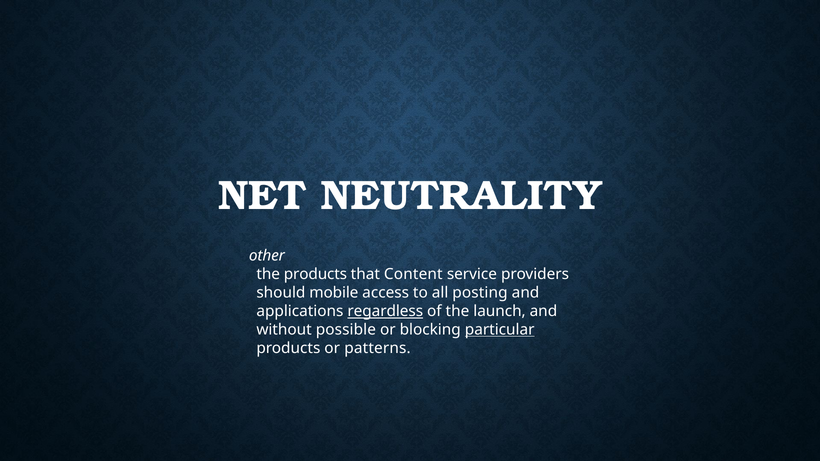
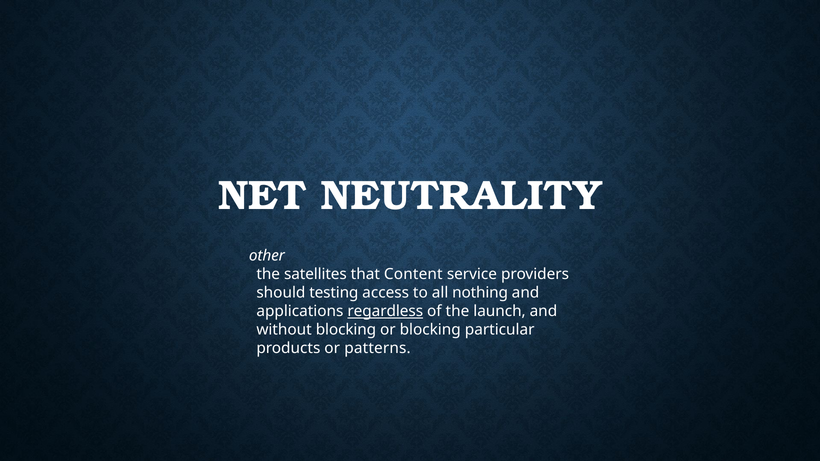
the products: products -> satellites (315, 274)
mobile: mobile -> testing (334, 293)
posting: posting -> nothing (480, 293)
without possible: possible -> blocking (346, 330)
particular underline: present -> none (500, 330)
